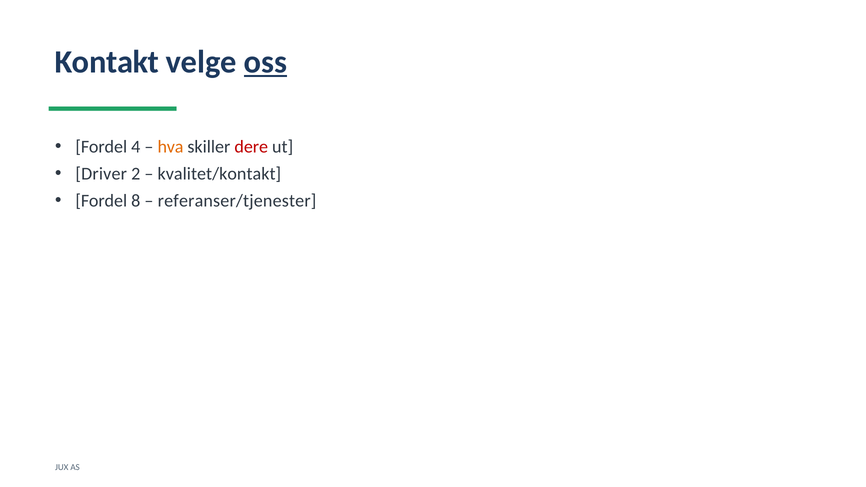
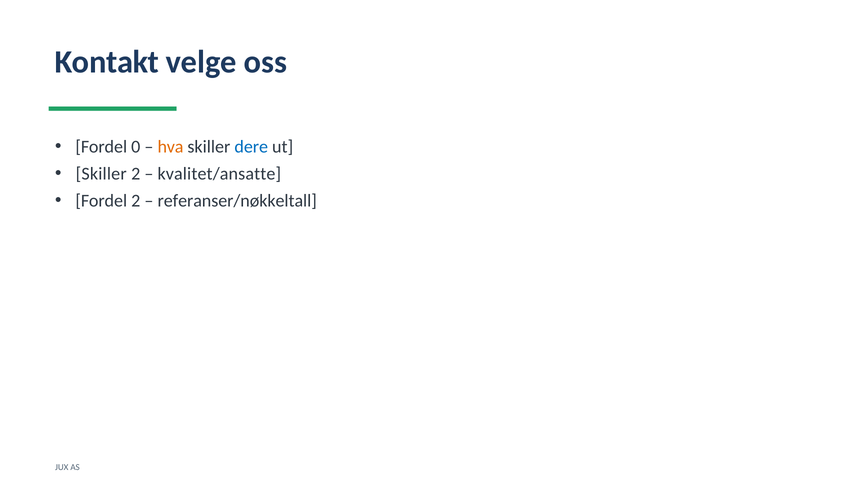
oss underline: present -> none (265, 62)
4: 4 -> 0 (136, 147)
dere colour: red -> blue (251, 147)
Driver: Driver -> Skiller (101, 174)
kvalitet/kontakt: kvalitet/kontakt -> kvalitet/ansatte (219, 174)
Fordel 8: 8 -> 2 (136, 201)
referanser/tjenester: referanser/tjenester -> referanser/nøkkeltall (237, 201)
